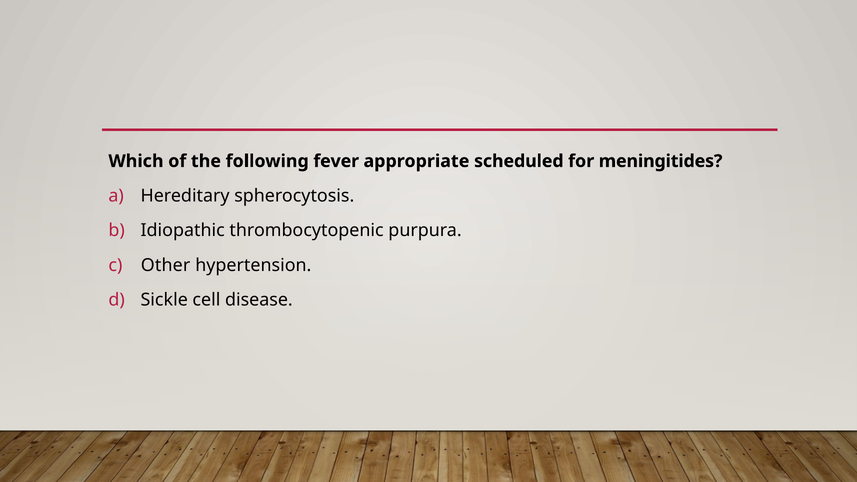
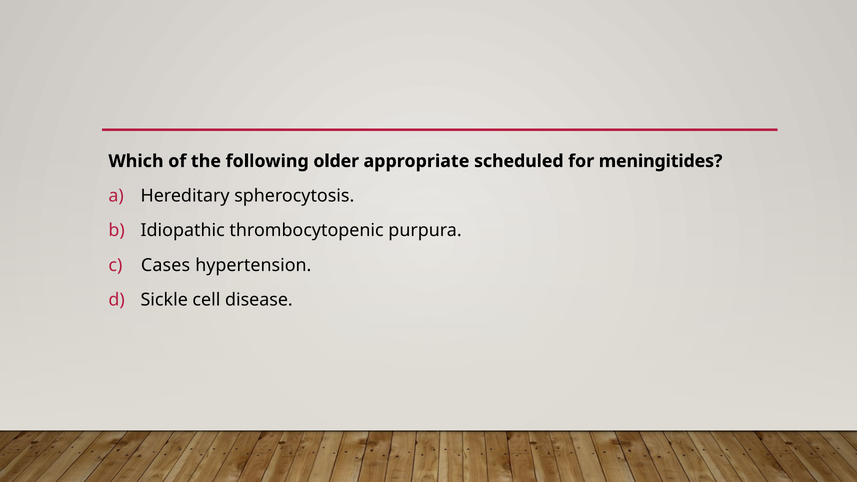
fever: fever -> older (336, 161)
Other: Other -> Cases (166, 265)
